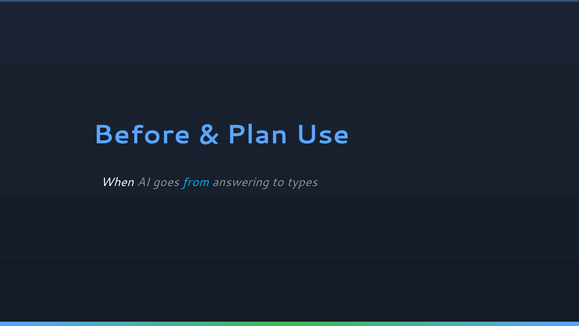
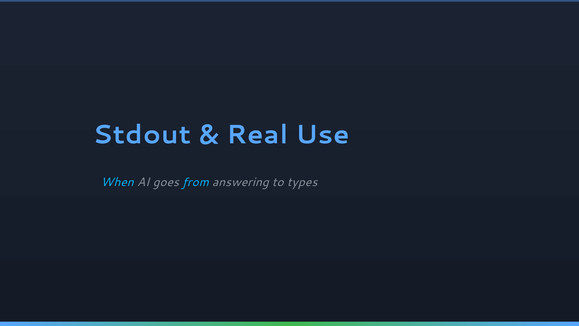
Before: Before -> Stdout (142, 134)
Plan: Plan -> Real (257, 134)
When colour: white -> light blue (117, 182)
